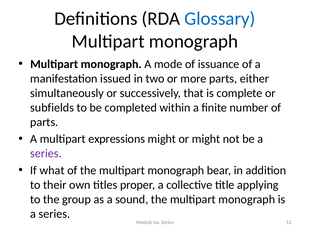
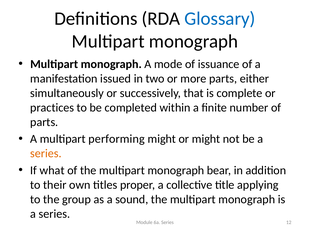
subfields: subfields -> practices (52, 107)
expressions: expressions -> performing (117, 139)
series colour: purple -> orange (46, 153)
